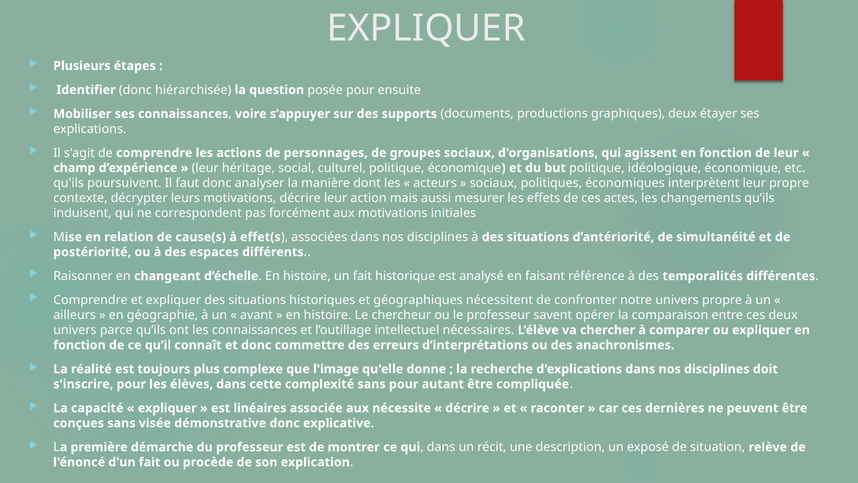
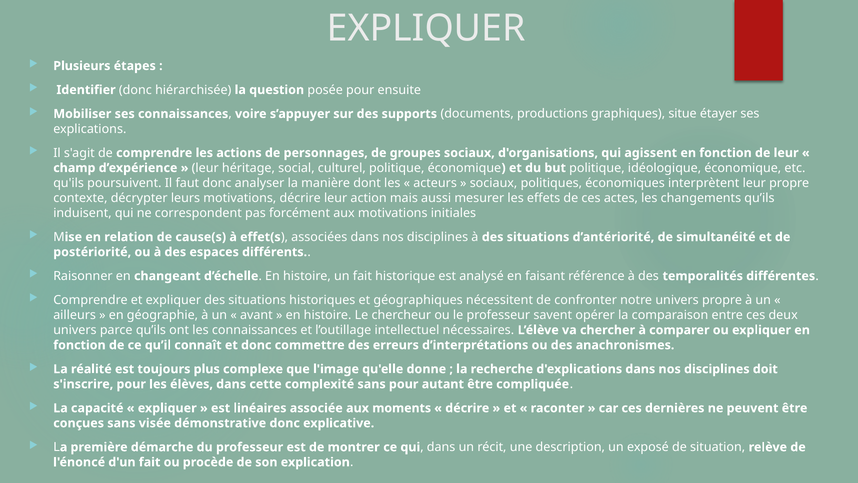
graphiques deux: deux -> situe (683, 114)
nécessite: nécessite -> moments (402, 408)
